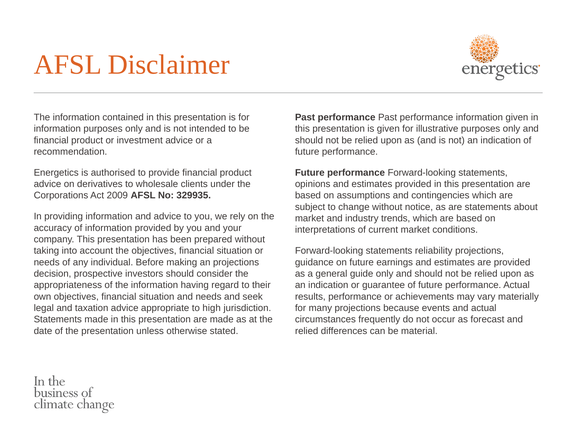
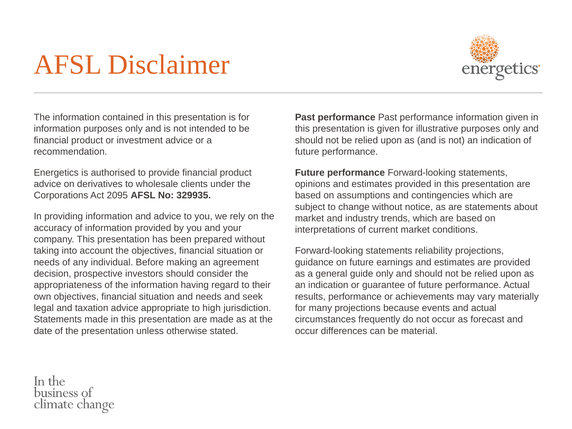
2009: 2009 -> 2095 (117, 196)
an projections: projections -> agreement (236, 262)
relied: relied -> occur (307, 331)
